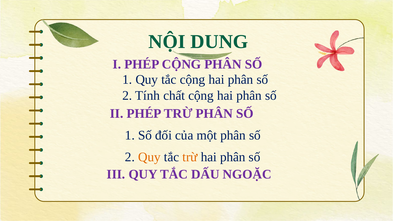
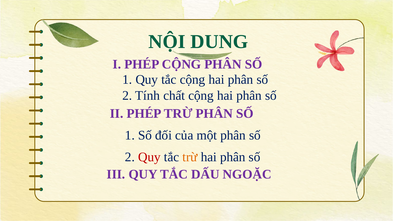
Quy colour: orange -> red (149, 157)
